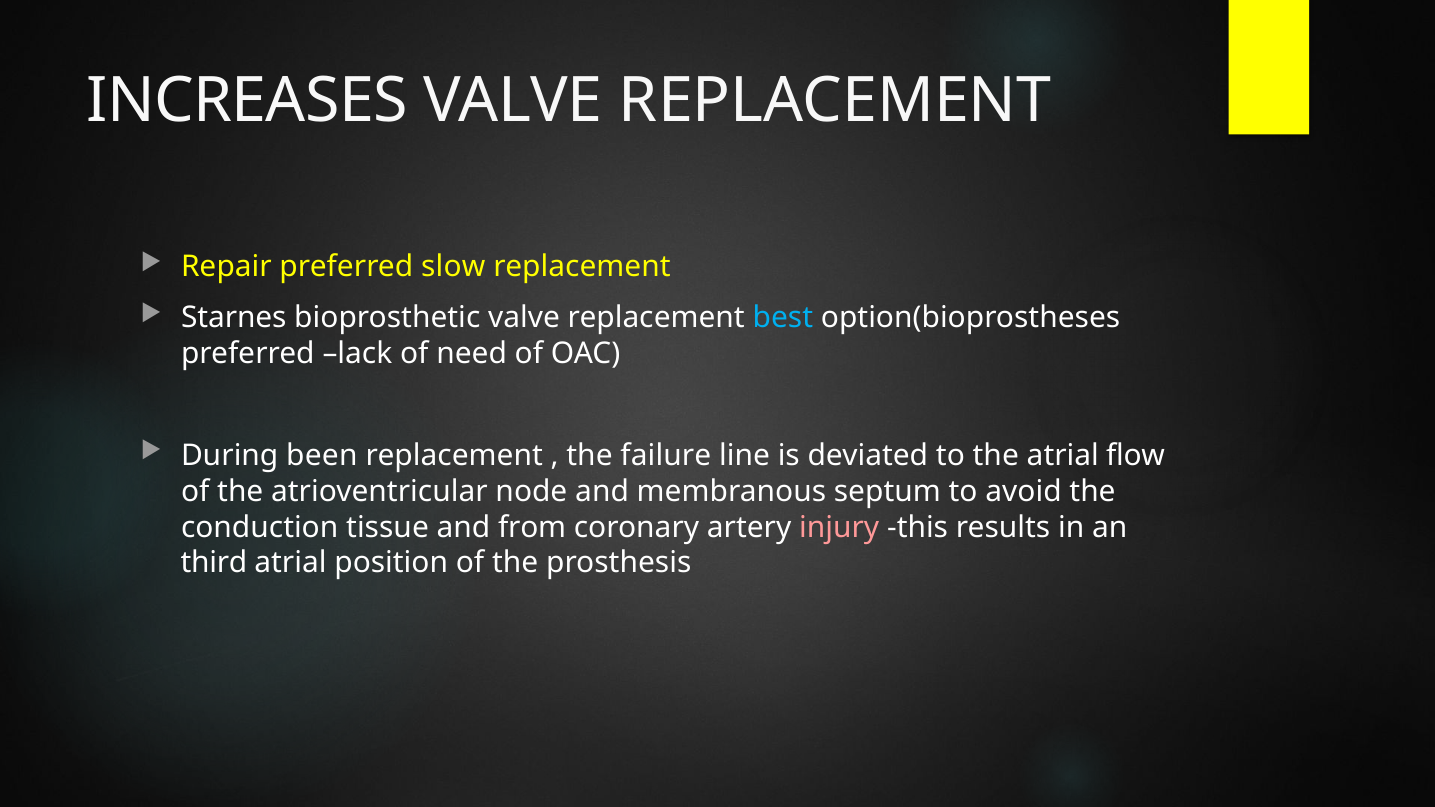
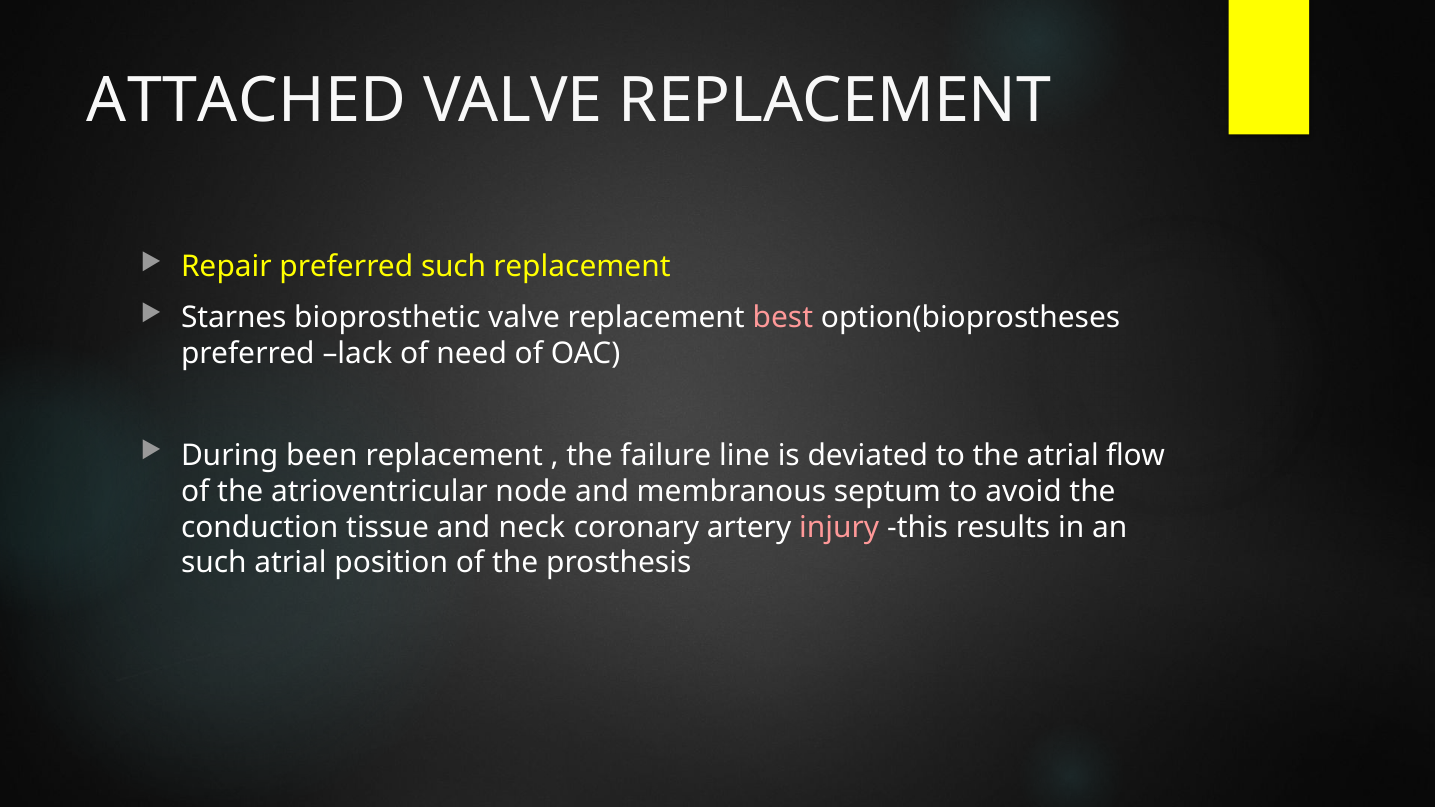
INCREASES: INCREASES -> ATTACHED (247, 101)
preferred slow: slow -> such (454, 267)
best colour: light blue -> pink (783, 318)
from: from -> neck (532, 527)
third: third -> such (214, 563)
